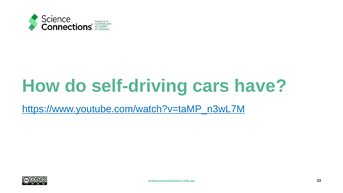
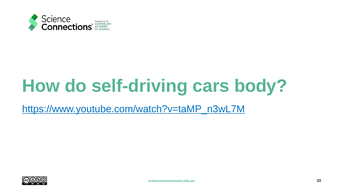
have: have -> body (261, 86)
